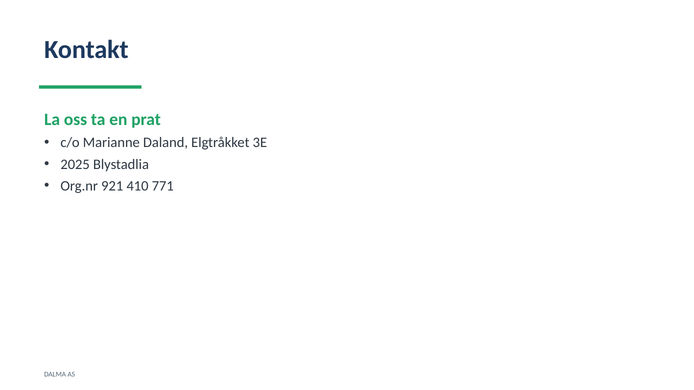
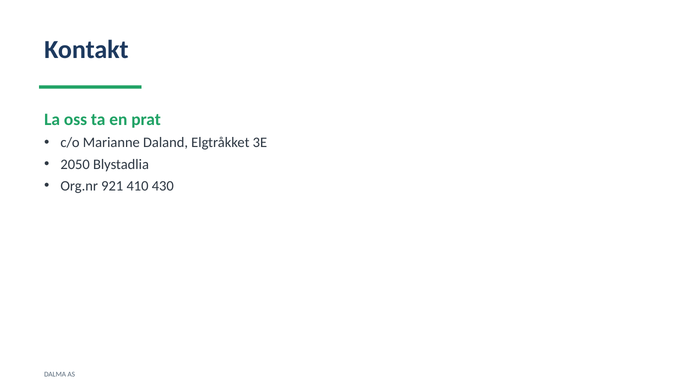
2025: 2025 -> 2050 (75, 164)
771: 771 -> 430 (163, 186)
